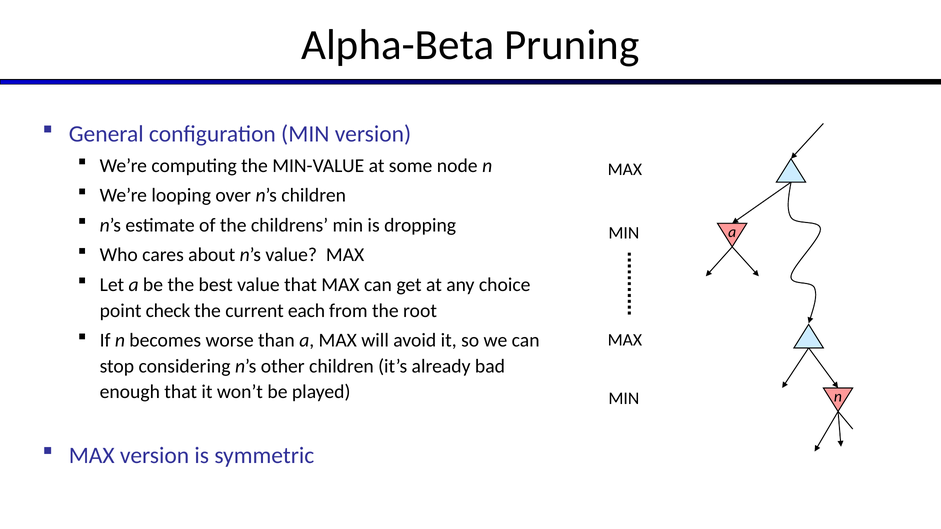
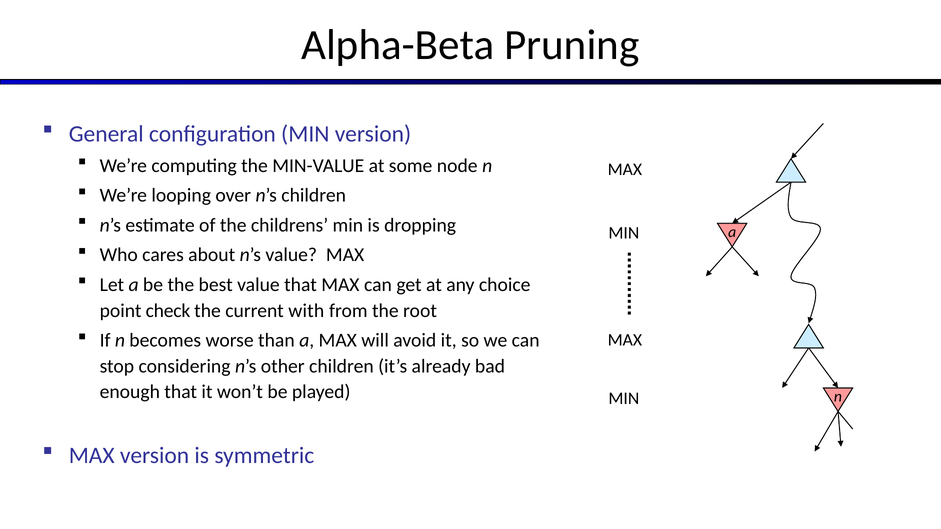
each: each -> with (306, 311)
